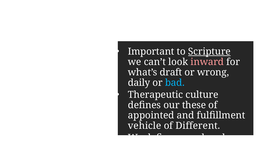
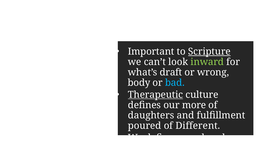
inward colour: pink -> light green (207, 62)
daily: daily -> body (139, 83)
Therapeutic underline: none -> present (155, 95)
these: these -> more (194, 105)
appointed: appointed -> daughters (151, 115)
vehicle: vehicle -> poured (145, 126)
